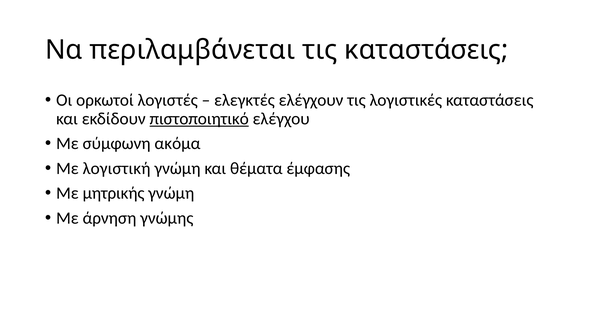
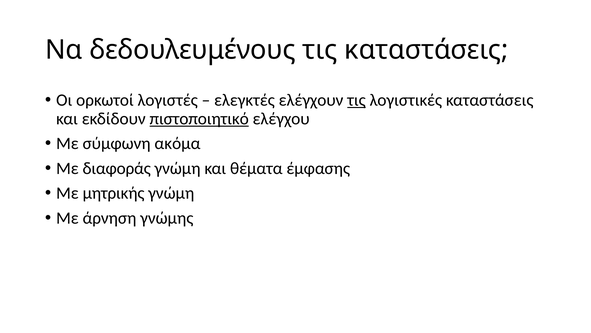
περιλαμβάνεται: περιλαμβάνεται -> δεδουλευμένους (193, 50)
τις underline: none -> present (356, 100)
λογιστική: λογιστική -> διαφοράς (117, 168)
